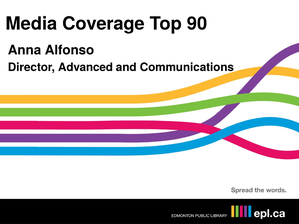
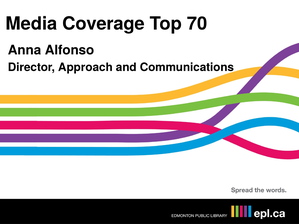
90: 90 -> 70 (197, 24)
Advanced: Advanced -> Approach (85, 67)
